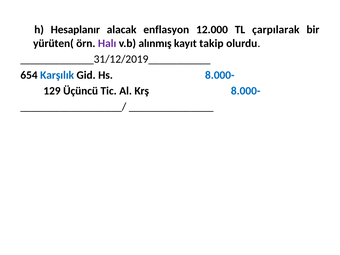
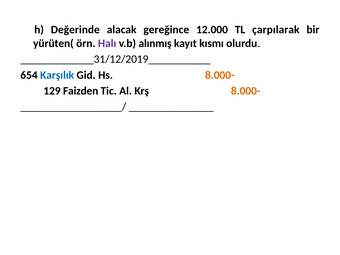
Hesaplanır: Hesaplanır -> Değerinde (75, 30)
enflasyon: enflasyon -> gereğince (166, 30)
takip: takip -> kısmı (212, 43)
8.000- colour: blue -> orange (220, 75)
Üçüncü: Üçüncü -> Faizden (81, 91)
8.000- colour: blue -> orange (246, 91)
